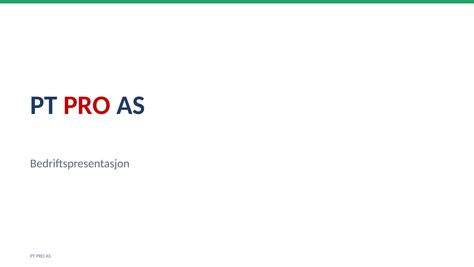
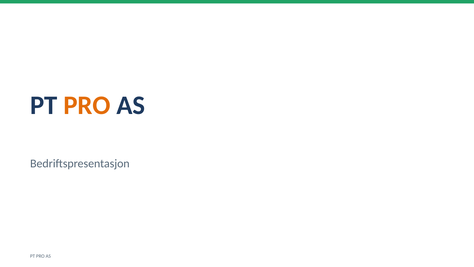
PRO colour: red -> orange (87, 105)
